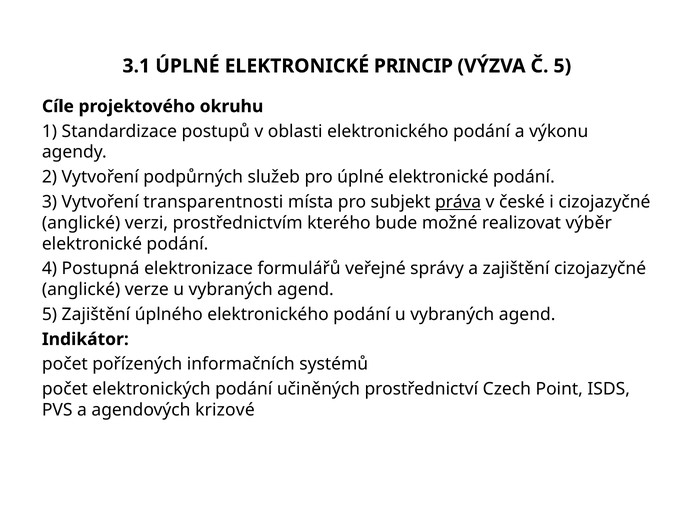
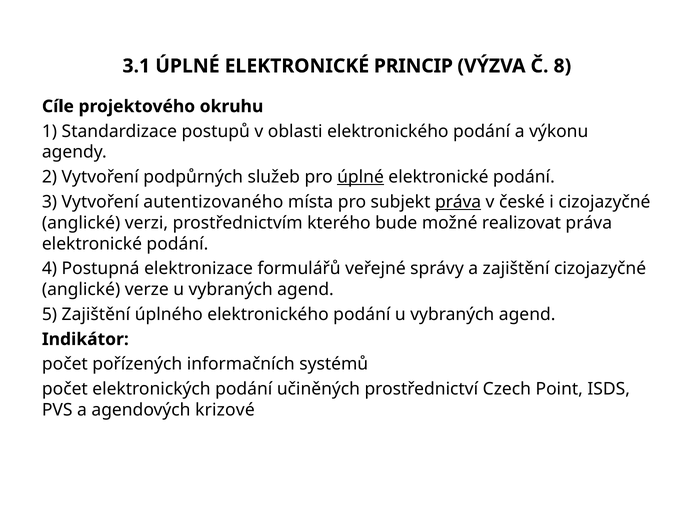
Č 5: 5 -> 8 (562, 66)
úplné underline: none -> present (361, 177)
transparentnosti: transparentnosti -> autentizovaného (213, 202)
realizovat výběr: výběr -> práva (589, 223)
